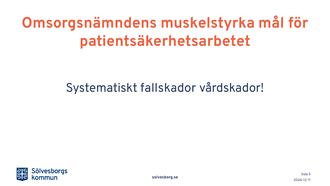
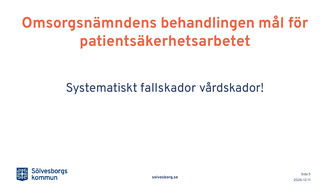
muskelstyrka: muskelstyrka -> behandlingen (208, 23)
